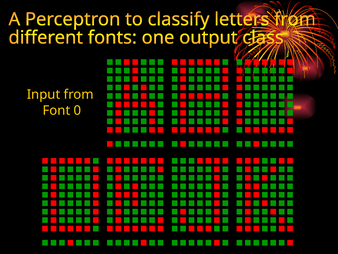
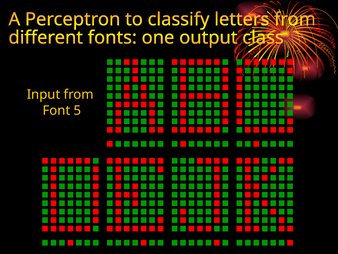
0: 0 -> 5 (77, 110)
